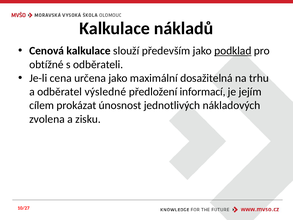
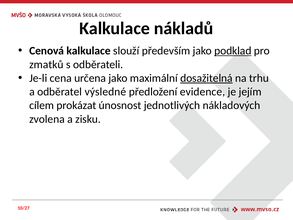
obtížné: obtížné -> zmatků (46, 64)
dosažitelná underline: none -> present (206, 78)
informací: informací -> evidence (202, 92)
